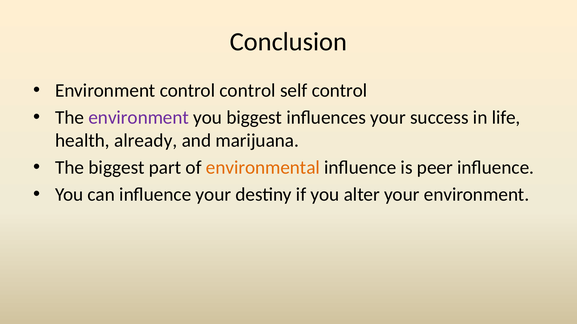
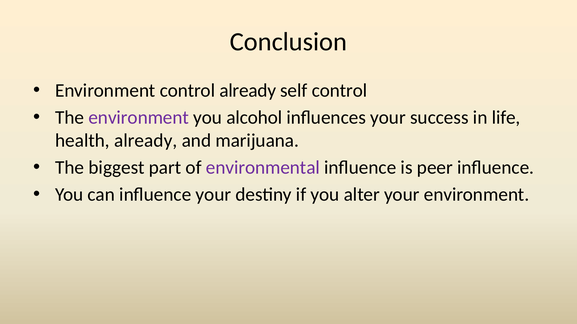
control control: control -> already (248, 91)
you biggest: biggest -> alcohol (254, 118)
environmental colour: orange -> purple (263, 168)
